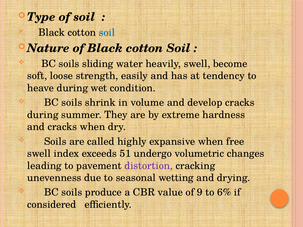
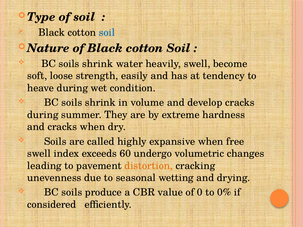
sliding: sliding -> shrink (98, 64)
51: 51 -> 60 (125, 154)
distortion colour: purple -> orange (149, 166)
9: 9 -> 0 (200, 193)
6%: 6% -> 0% (224, 193)
